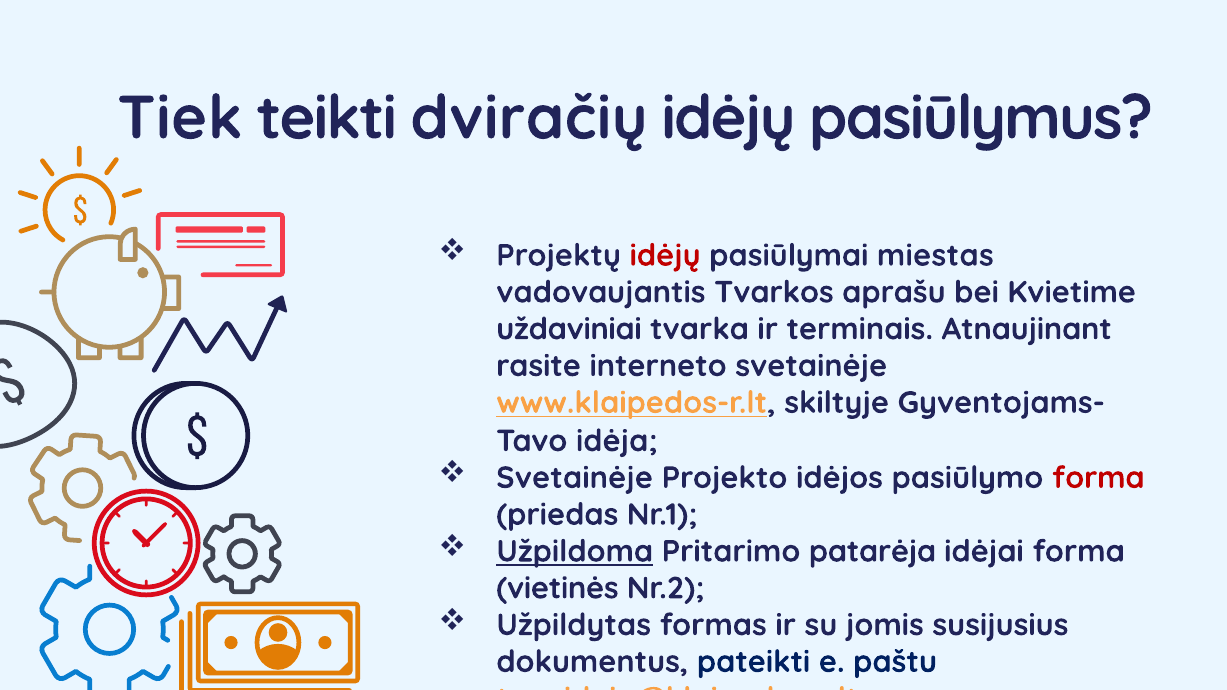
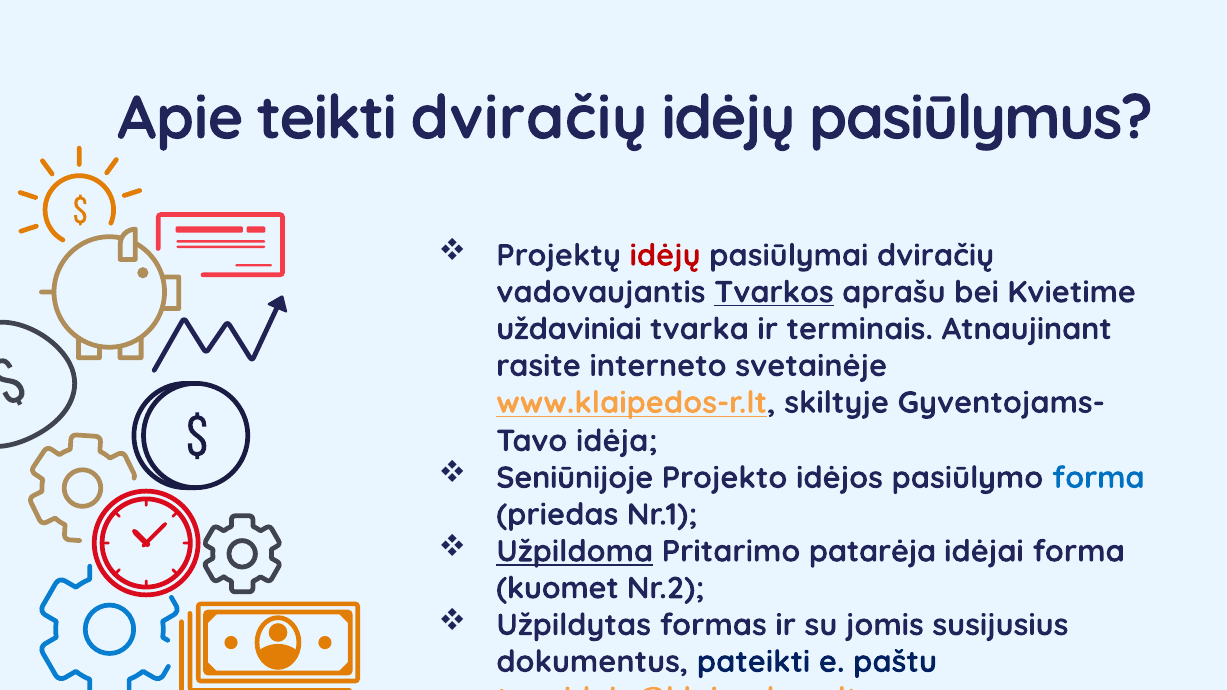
Tiek: Tiek -> Apie (180, 118)
pasiūlymai miestas: miestas -> dviračių (936, 256)
Tvarkos underline: none -> present (774, 292)
Svetainėje: Svetainėje -> Seniūnijoje (575, 478)
forma colour: red -> blue (1098, 478)
vietinės: vietinės -> kuomet (557, 588)
